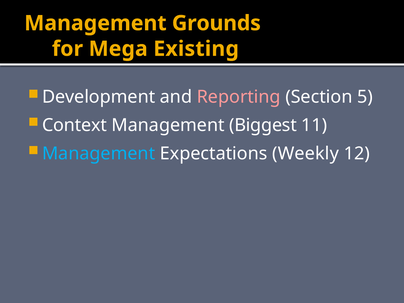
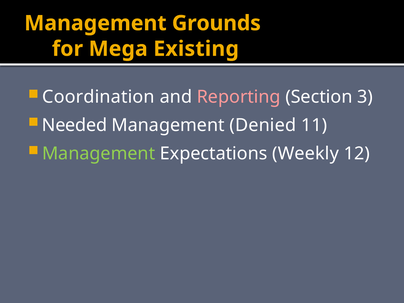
Development: Development -> Coordination (99, 97)
5: 5 -> 3 (365, 97)
Context: Context -> Needed (74, 125)
Biggest: Biggest -> Denied (263, 125)
Management colour: light blue -> light green (99, 153)
